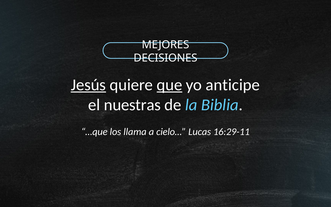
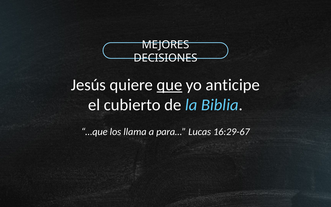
Jesús underline: present -> none (88, 85)
nuestras: nuestras -> cubierto (132, 105)
cielo…: cielo… -> para… (171, 132)
16:29-11: 16:29-11 -> 16:29-67 (231, 132)
